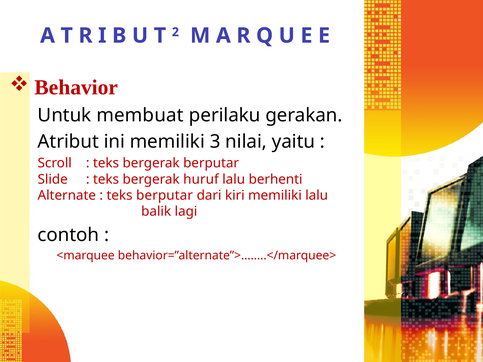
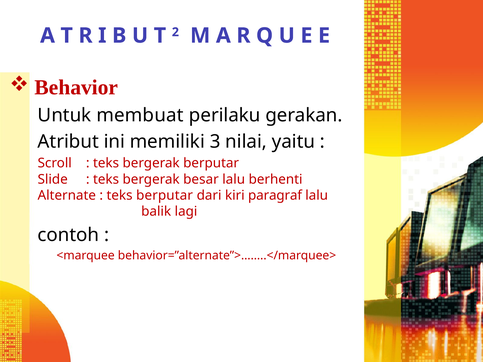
huruf: huruf -> besar (201, 179)
kiri memiliki: memiliki -> paragraf (275, 196)
